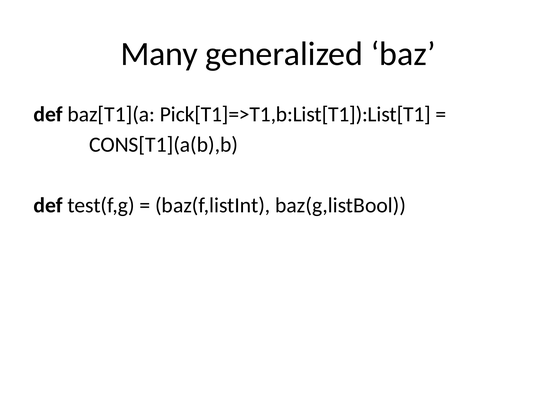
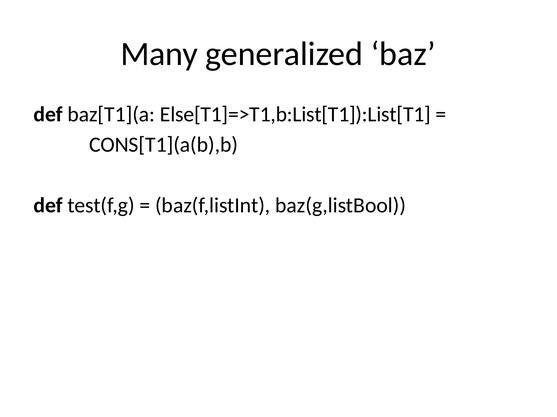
Pick[T1]=>T1,b:List[T1]):List[T1: Pick[T1]=>T1,b:List[T1]):List[T1 -> Else[T1]=>T1,b:List[T1]):List[T1 (295, 115)
